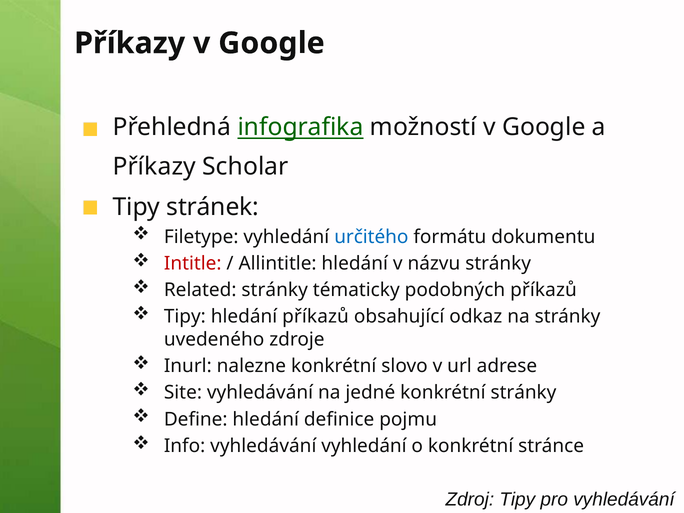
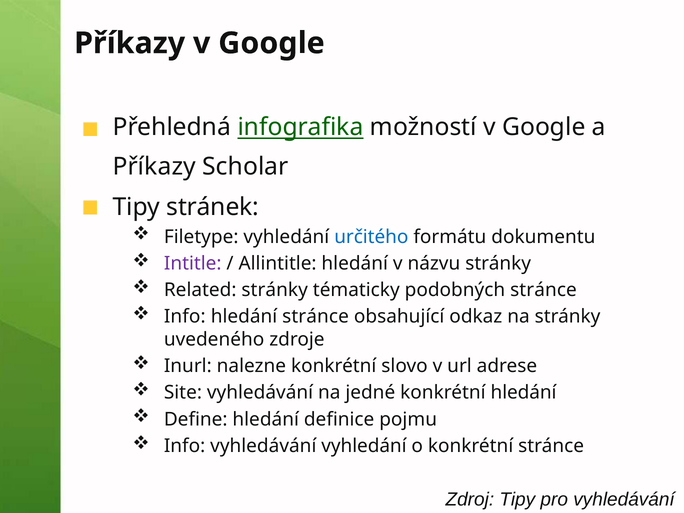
Intitle colour: red -> purple (193, 263)
podobných příkazů: příkazů -> stránce (543, 290)
Tipy: Tipy -> Info (185, 317)
hledání příkazů: příkazů -> stránce (316, 317)
konkrétní stránky: stránky -> hledání (524, 393)
